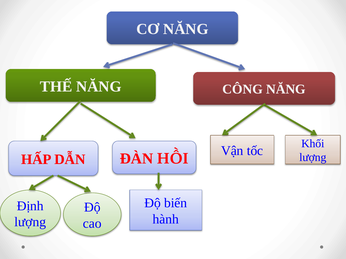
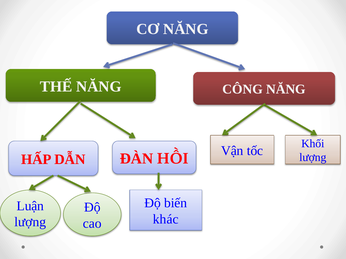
Định: Định -> Luận (30, 206)
hành: hành -> khác (166, 219)
